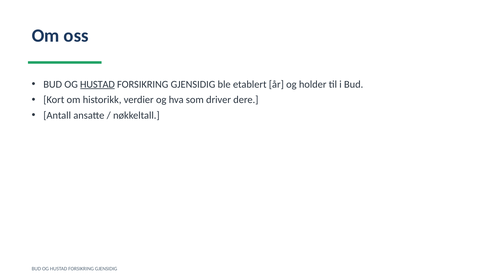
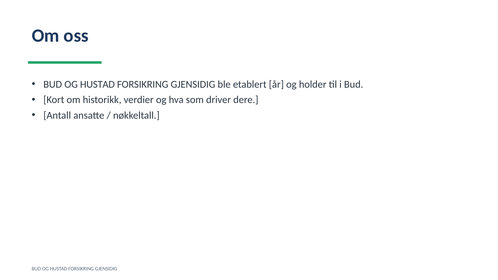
HUSTAD underline: present -> none (97, 84)
